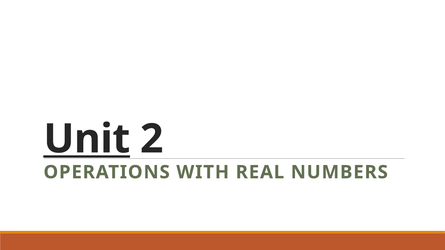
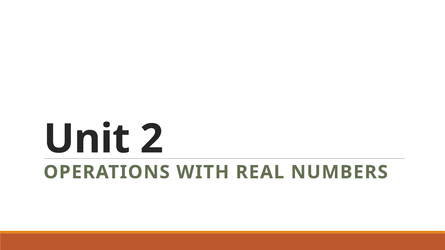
Unit underline: present -> none (87, 139)
